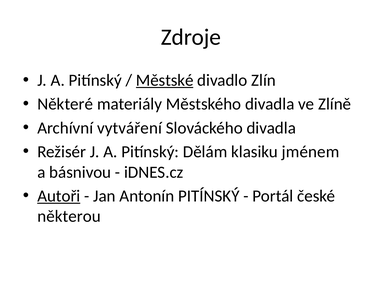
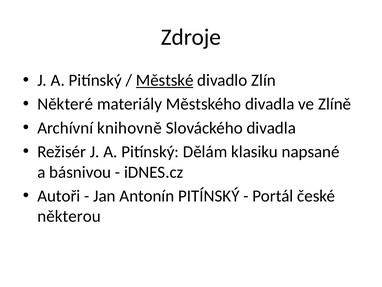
vytváření: vytváření -> knihovně (129, 128)
jménem: jménem -> napsané (311, 151)
Autoři underline: present -> none (59, 196)
